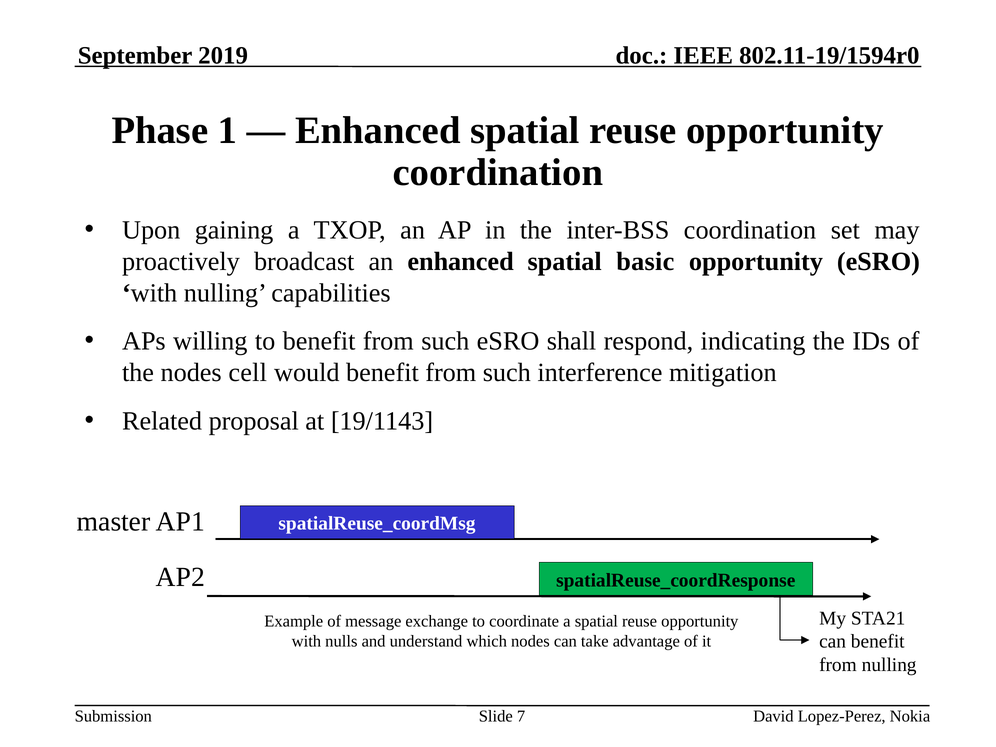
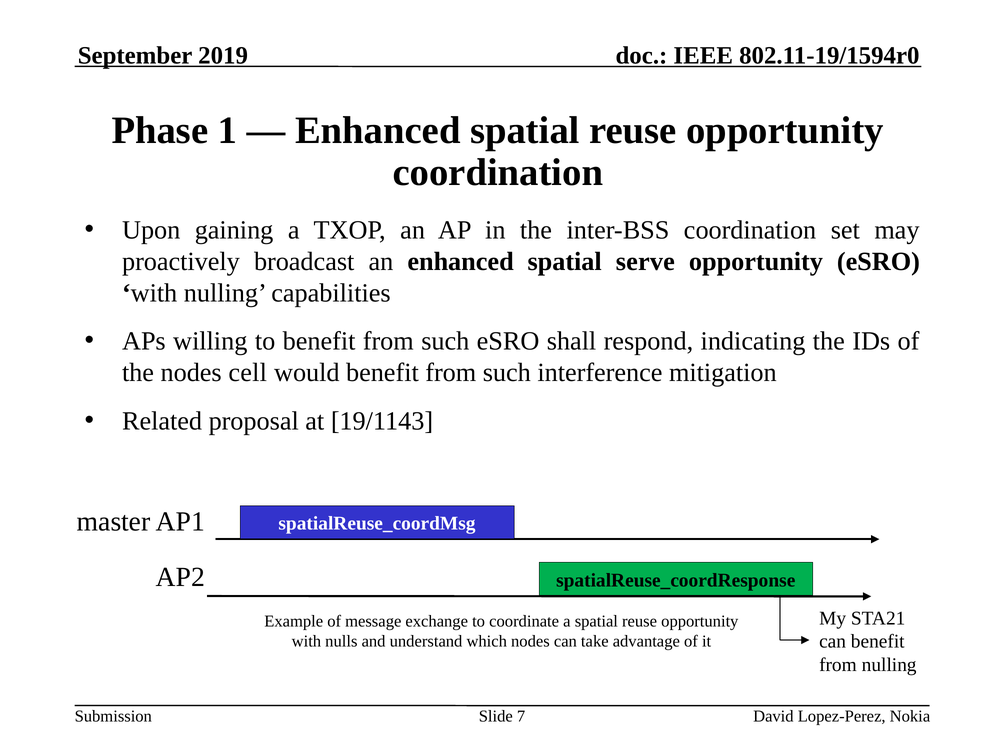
basic: basic -> serve (645, 262)
